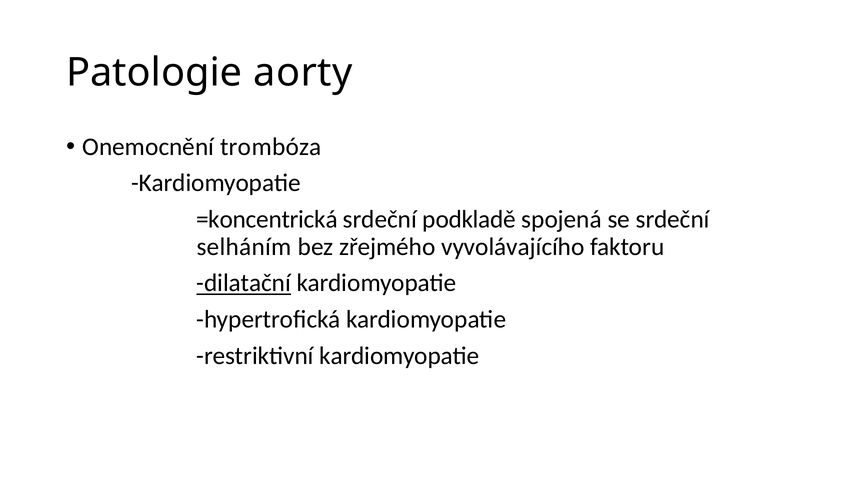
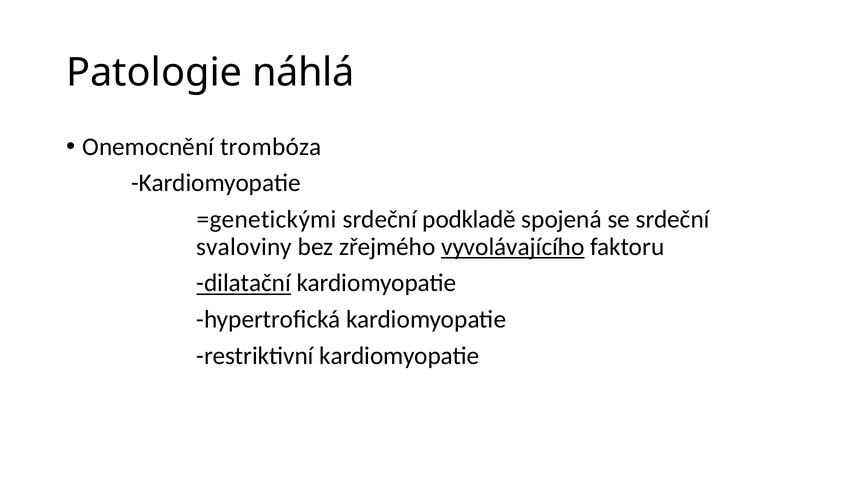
aorty: aorty -> náhlá (303, 73)
=koncentrická: =koncentrická -> =genetickými (267, 220)
selháním: selháním -> svaloviny (244, 247)
vyvolávajícího underline: none -> present (513, 247)
